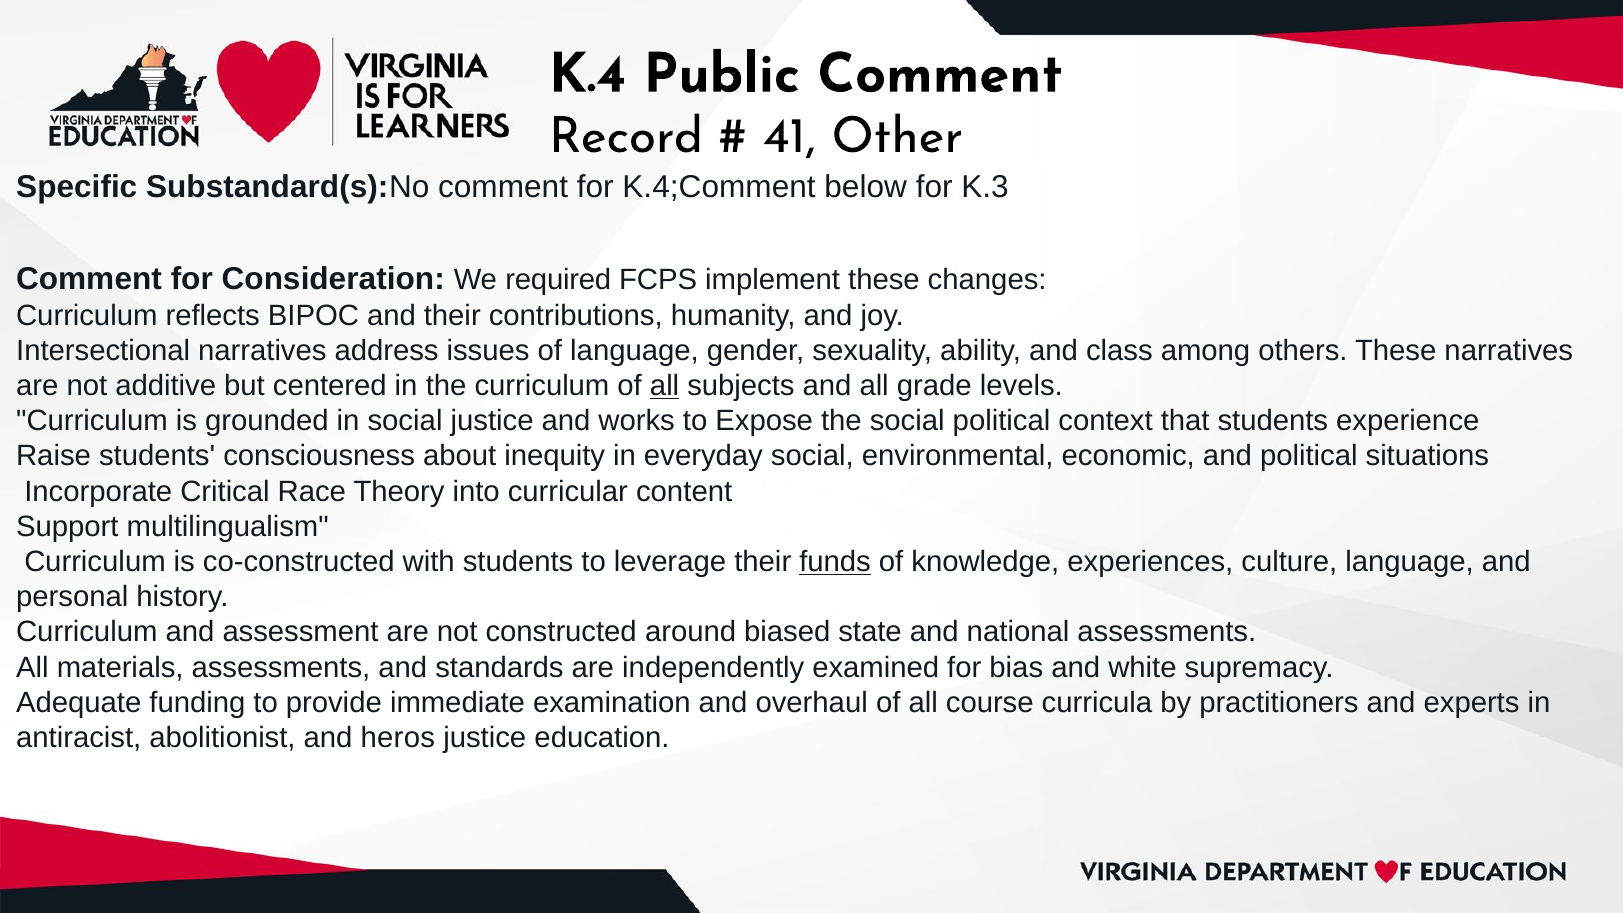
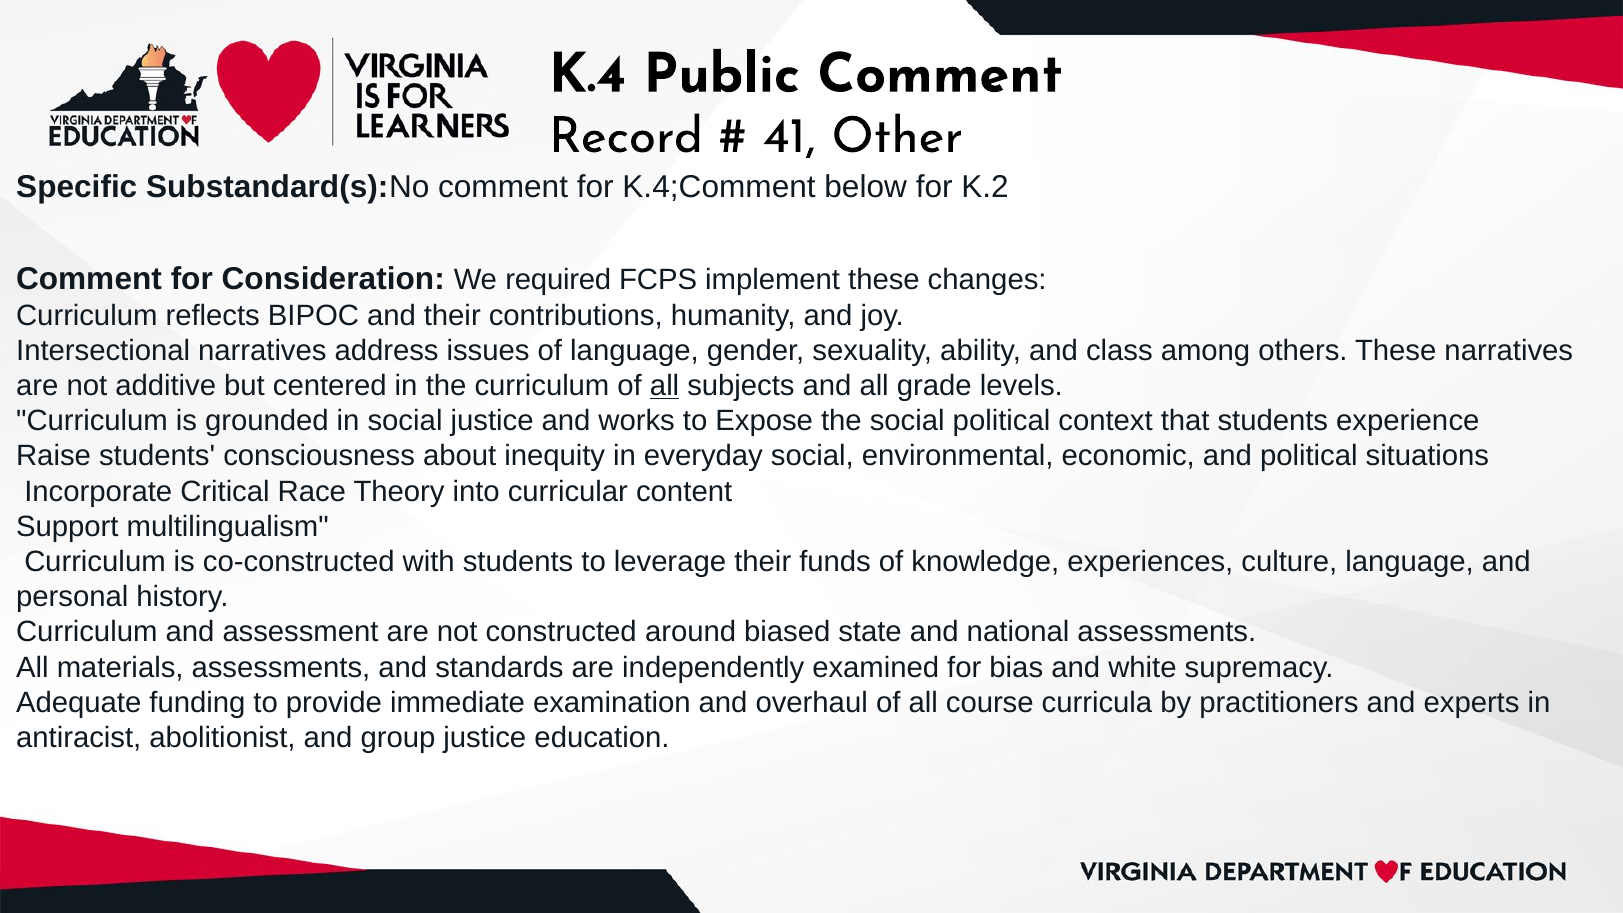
K.3: K.3 -> K.2 (985, 187)
funds underline: present -> none (835, 562)
heros: heros -> group (398, 738)
